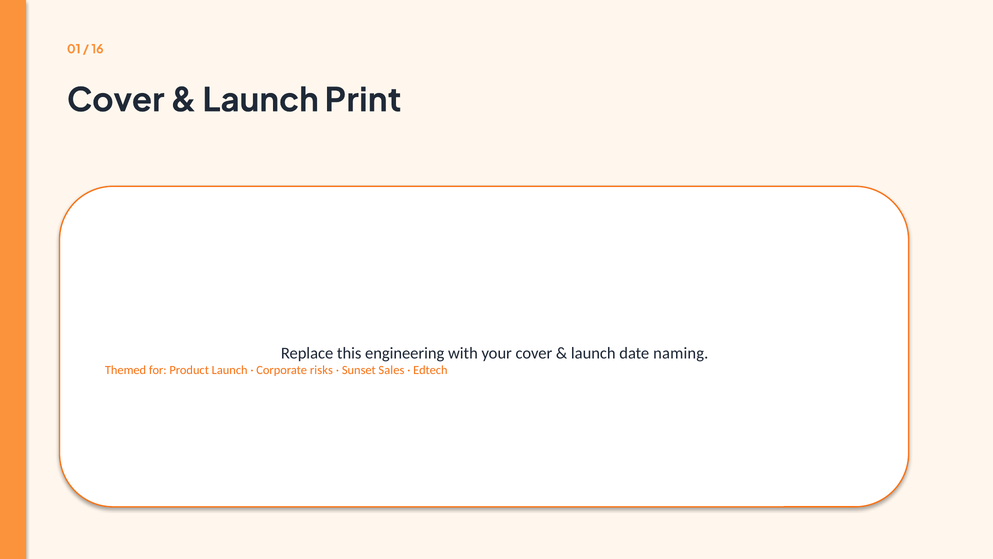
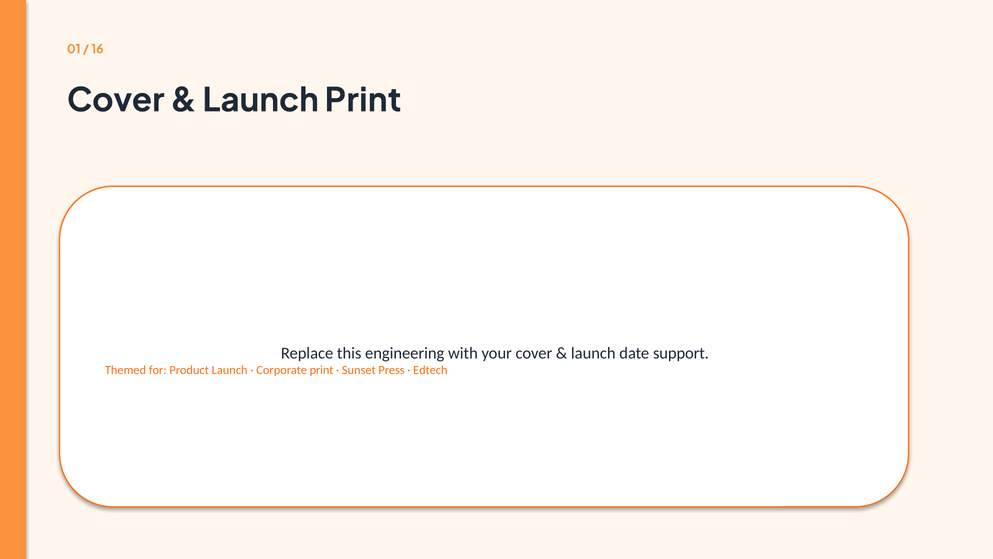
naming: naming -> support (681, 353)
Corporate risks: risks -> print (322, 370)
Sales: Sales -> Press (392, 370)
